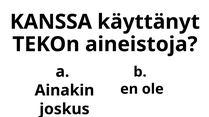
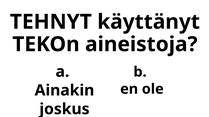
KANSSA: KANSSA -> TEHNYT (51, 22)
